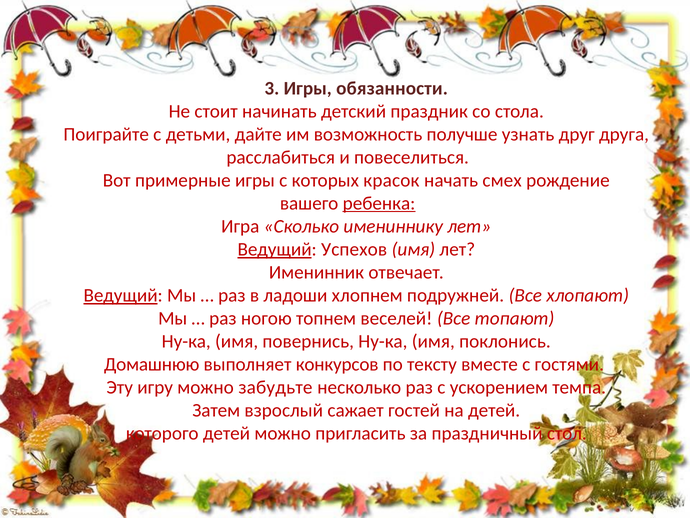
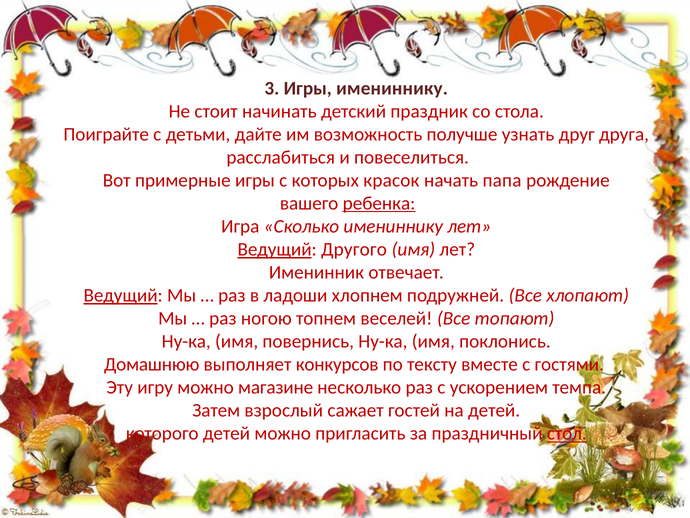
Игры обязанности: обязанности -> имениннику (392, 88)
смех: смех -> папа (502, 180)
Успехов: Успехов -> Другого (354, 249)
забудьте: забудьте -> магазине (276, 387)
стол underline: none -> present (567, 433)
